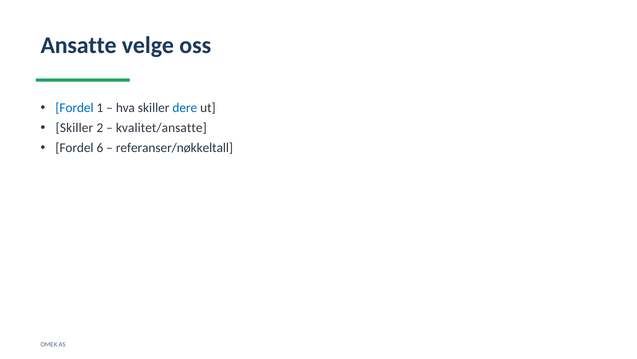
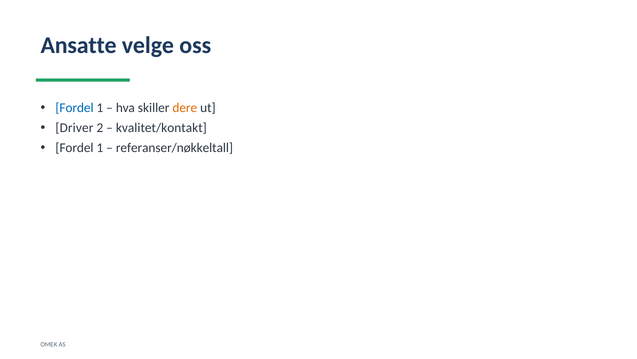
dere colour: blue -> orange (185, 108)
Skiller: Skiller -> Driver (74, 128)
kvalitet/ansatte: kvalitet/ansatte -> kvalitet/kontakt (161, 128)
6: 6 -> 1 (100, 148)
